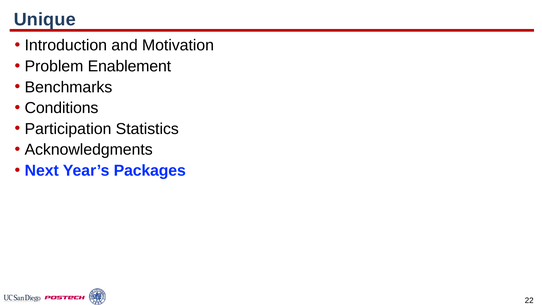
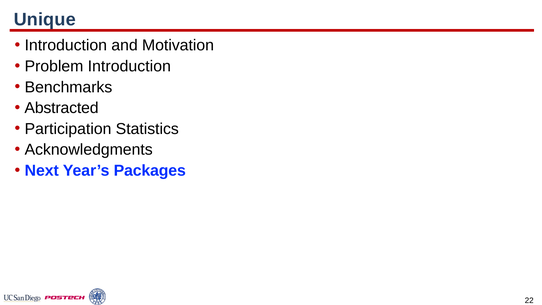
Problem Enablement: Enablement -> Introduction (129, 66)
Conditions: Conditions -> Abstracted (62, 108)
